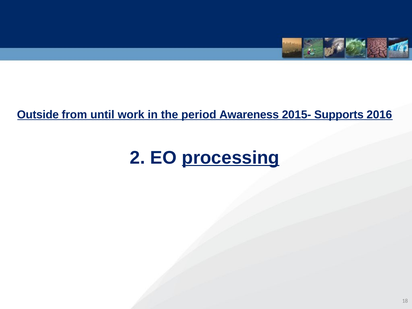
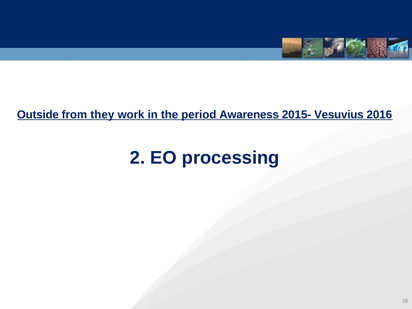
until: until -> they (102, 115)
Supports: Supports -> Vesuvius (339, 115)
processing underline: present -> none (231, 158)
